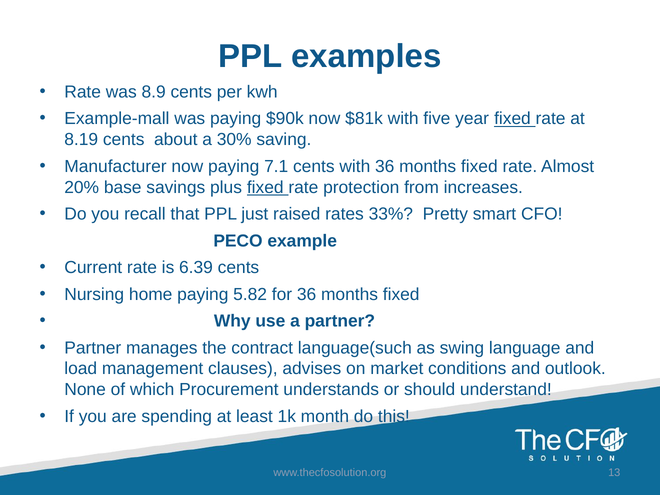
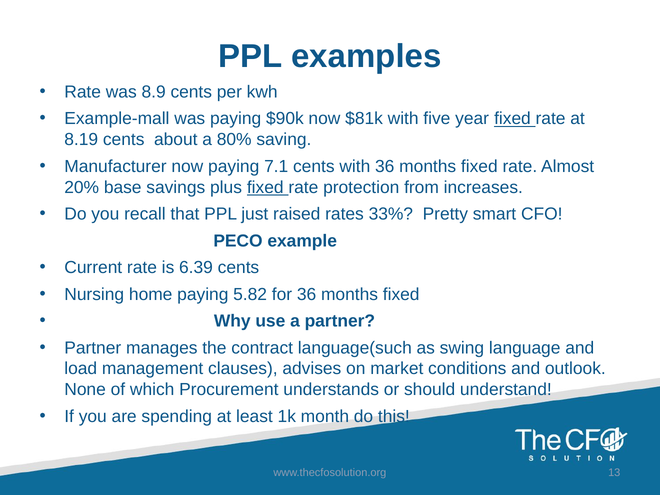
30%: 30% -> 80% (234, 140)
